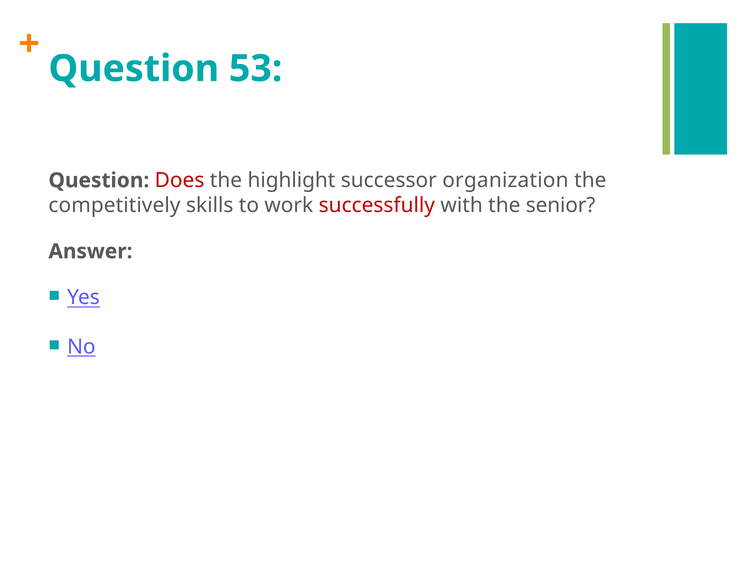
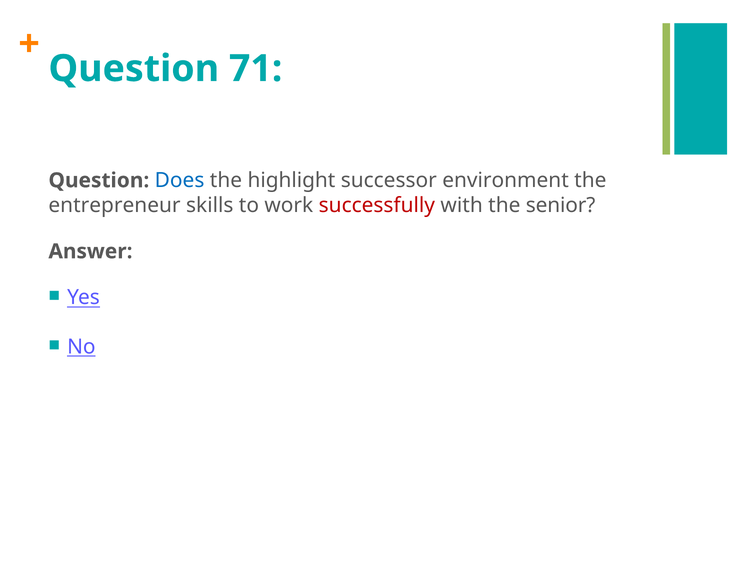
53: 53 -> 71 (256, 69)
Does colour: red -> blue (180, 180)
organization: organization -> environment (506, 180)
competitively: competitively -> entrepreneur (115, 206)
